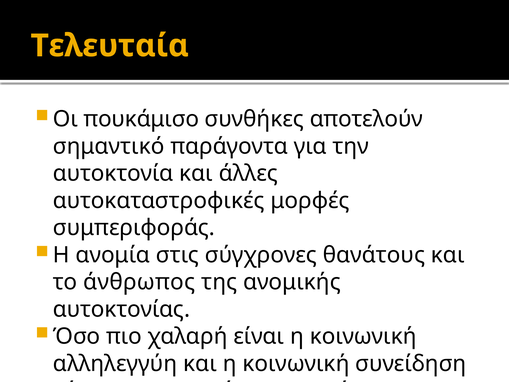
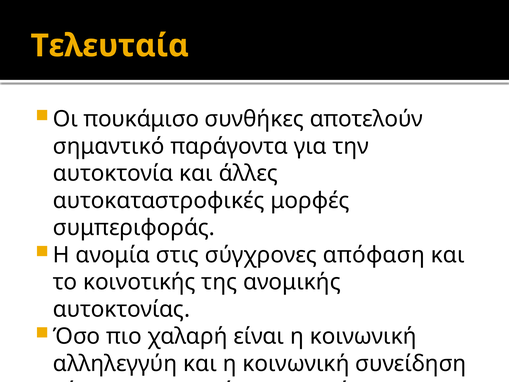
θανάτους: θανάτους -> απόφαση (374, 255)
άνθρωπος: άνθρωπος -> κοινοτικής (139, 282)
